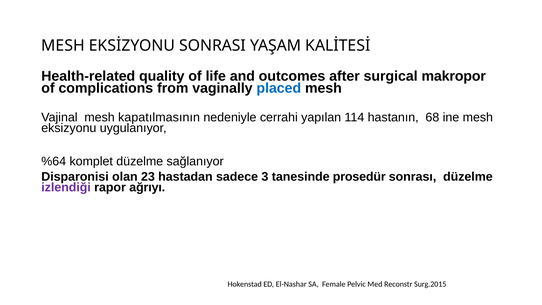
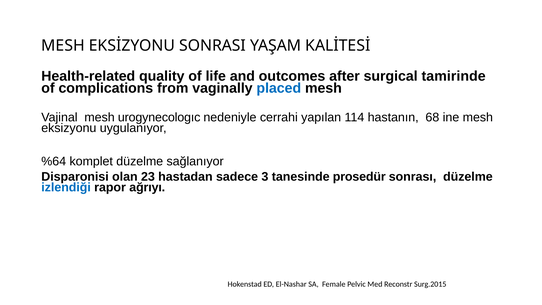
makropor: makropor -> tamirinde (454, 76)
kapatılmasının: kapatılmasının -> urogynecologıc (159, 117)
izlendiği colour: purple -> blue (66, 187)
